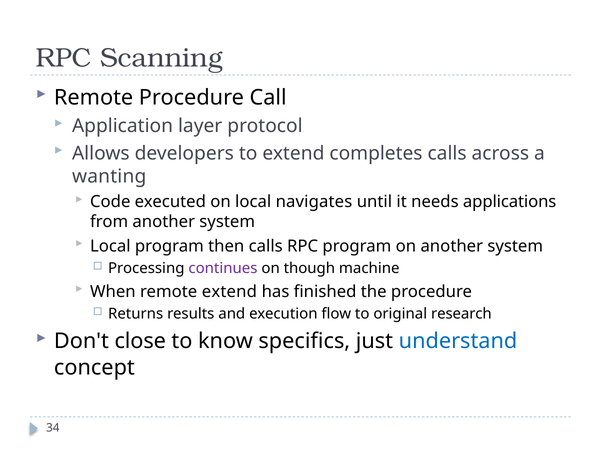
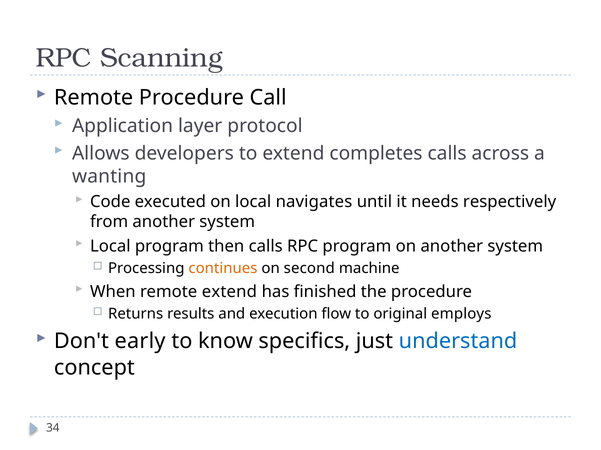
applications: applications -> respectively (510, 202)
continues colour: purple -> orange (223, 269)
though: though -> second (309, 269)
research: research -> employs (461, 314)
close: close -> early (140, 342)
